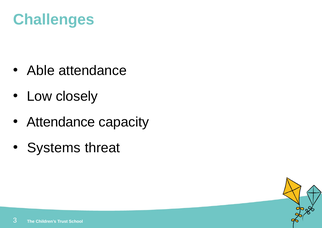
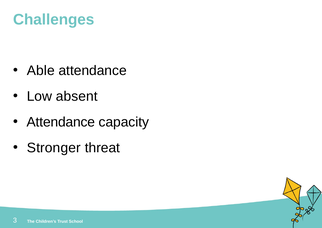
closely: closely -> absent (77, 96)
Systems: Systems -> Stronger (54, 148)
